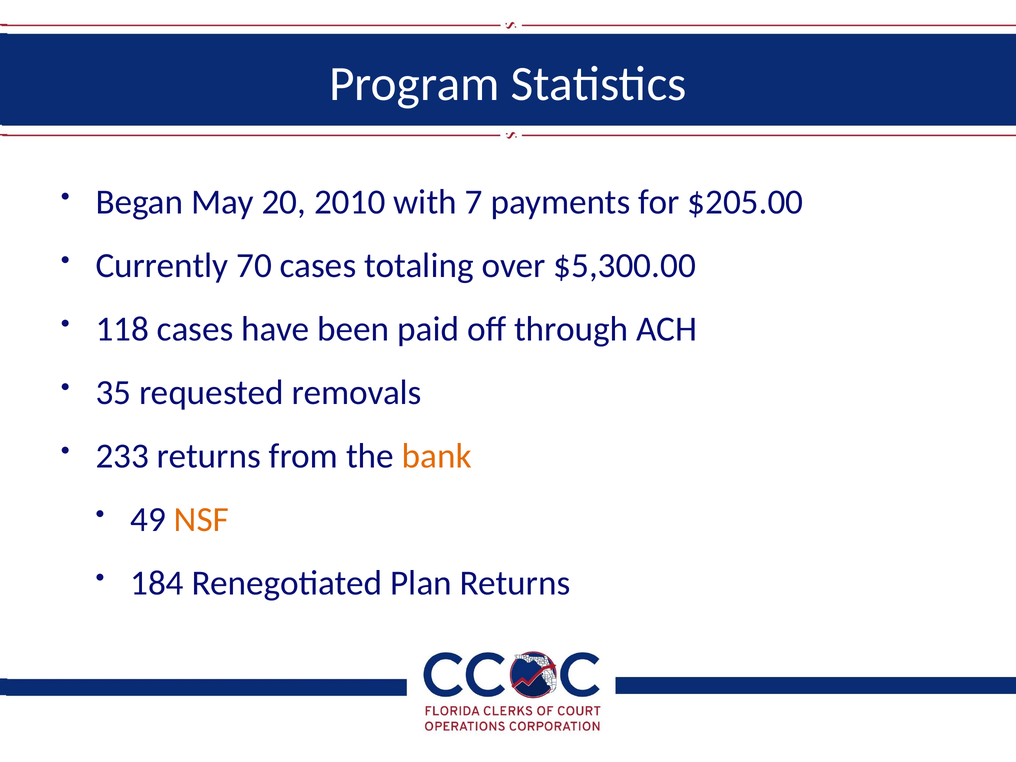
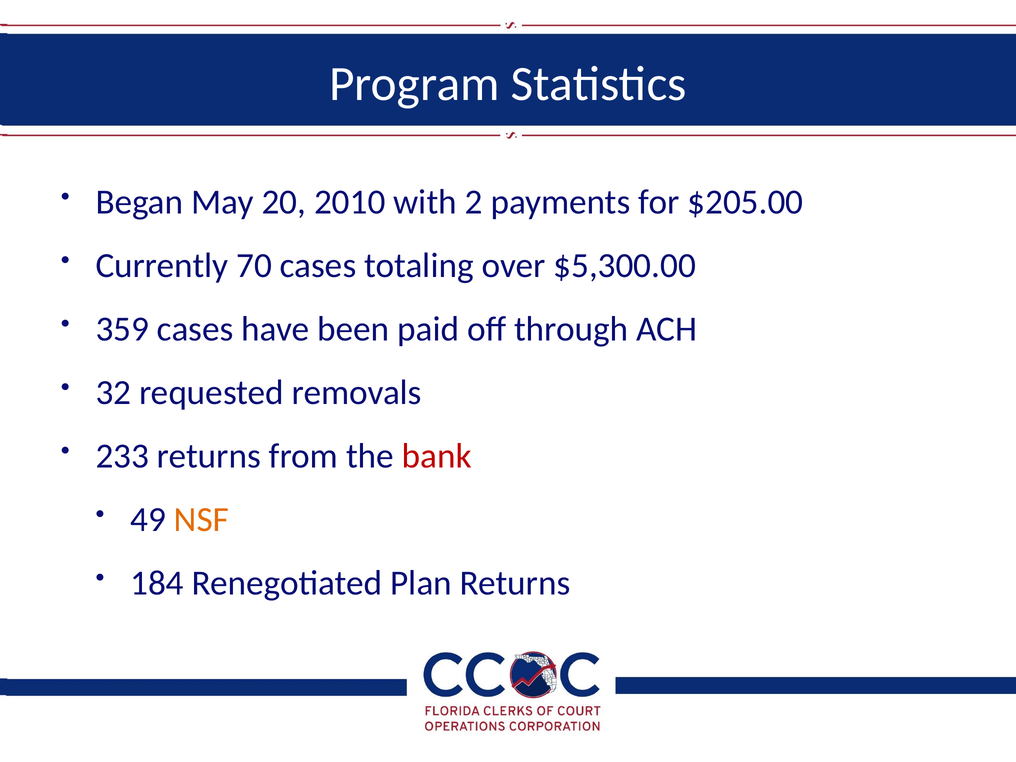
7: 7 -> 2 (474, 202)
118: 118 -> 359 (122, 329)
35: 35 -> 32 (113, 393)
bank colour: orange -> red (437, 456)
